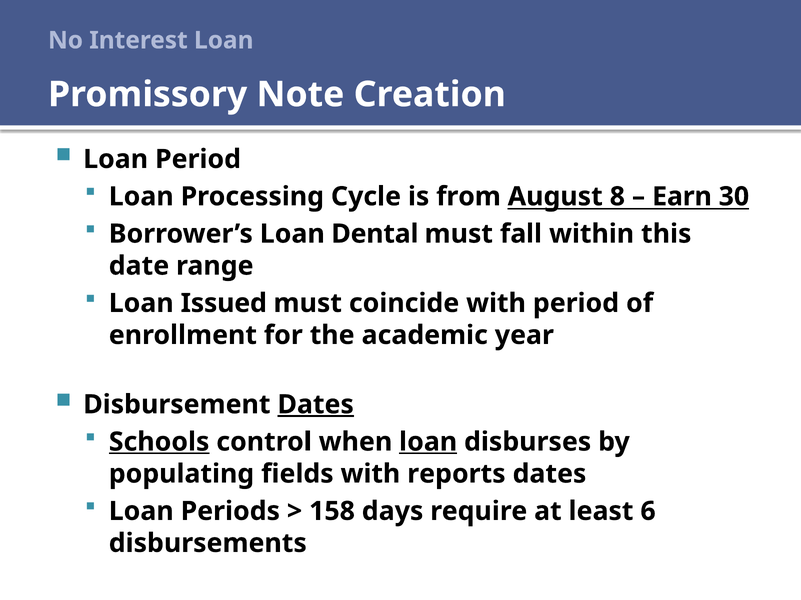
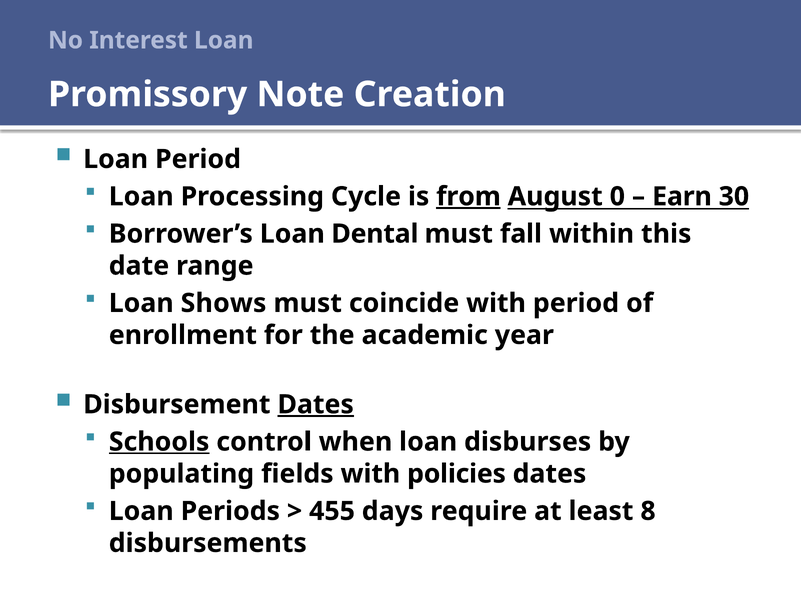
from underline: none -> present (469, 197)
8: 8 -> 0 (617, 197)
Issued: Issued -> Shows (224, 304)
loan underline: present -> none (428, 442)
reports: reports -> policies (457, 474)
158: 158 -> 455 (332, 512)
6: 6 -> 8 (648, 512)
